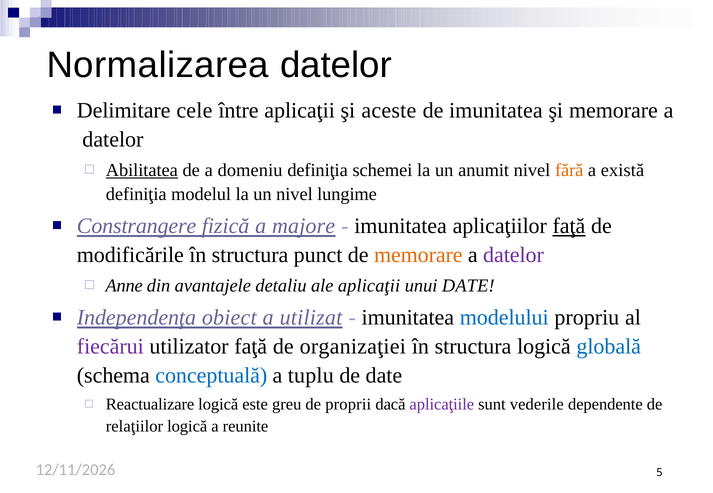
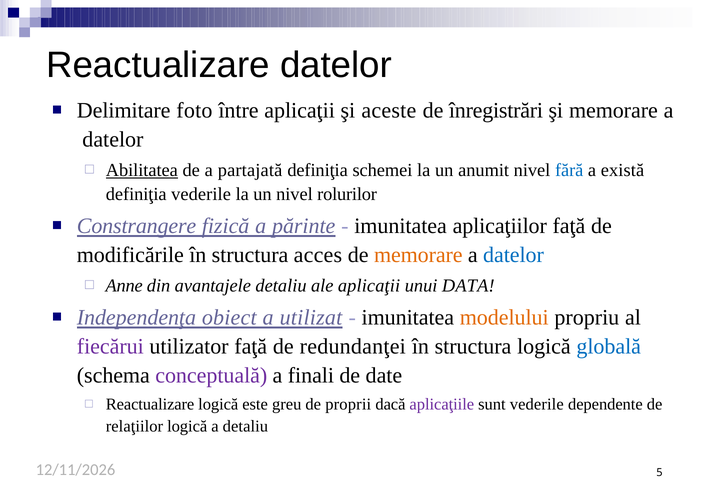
Normalizarea: Normalizarea -> Reactualizare (158, 65)
cele: cele -> foto (194, 111)
de imunitatea: imunitatea -> înregistrări (496, 111)
domeniu: domeniu -> partajată (250, 170)
fără colour: orange -> blue (569, 170)
definiţia modelul: modelul -> vederile (201, 194)
lungime: lungime -> rolurilor (347, 194)
majore: majore -> părinte (304, 226)
faţă underline: present -> none (569, 226)
punct: punct -> acces (318, 255)
datelor colour: purple -> blue (514, 255)
unui DATE: DATE -> DATA (468, 286)
modelului colour: blue -> orange (504, 318)
organizaţiei: organizaţiei -> redundanţei (353, 346)
conceptuală colour: blue -> purple (211, 375)
tuplu: tuplu -> finali (311, 375)
a reunite: reunite -> detaliu (245, 426)
